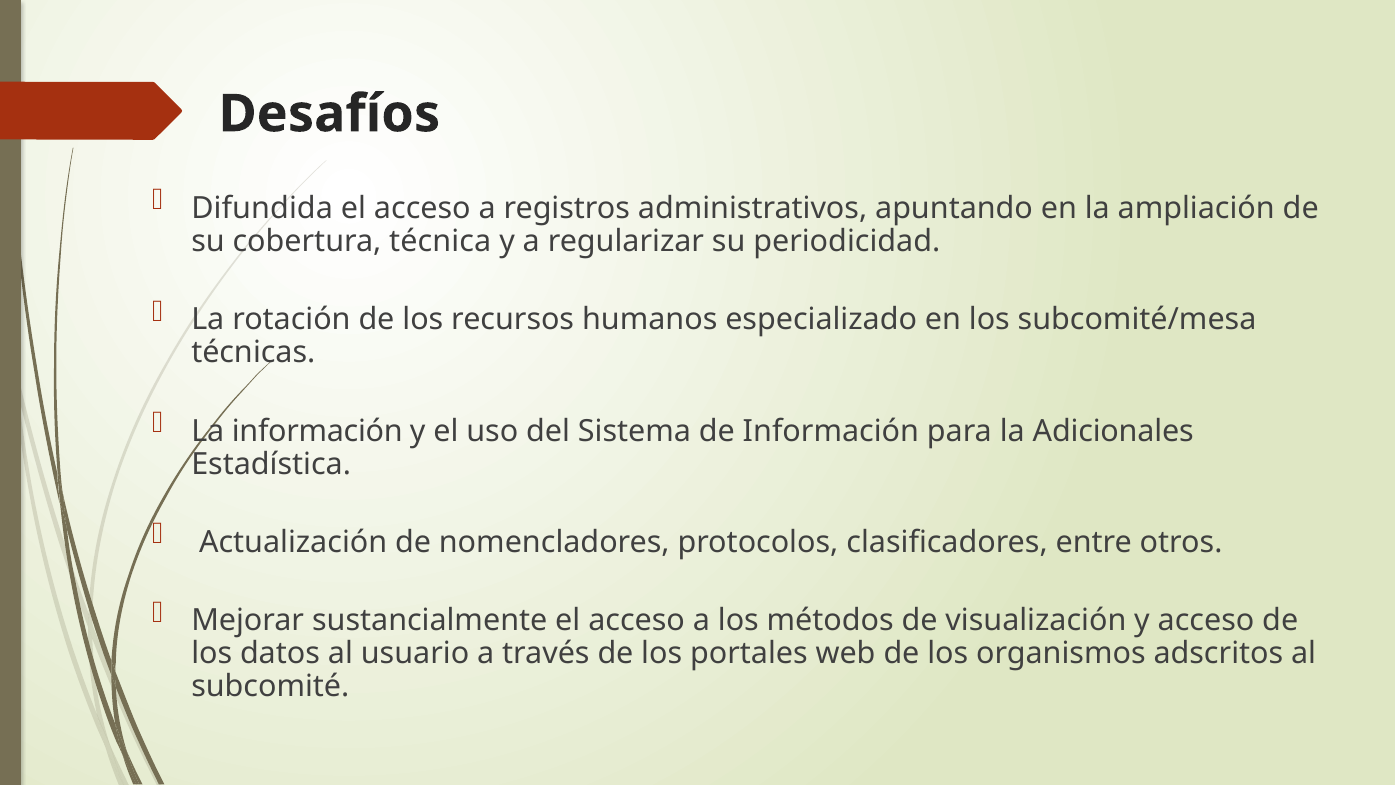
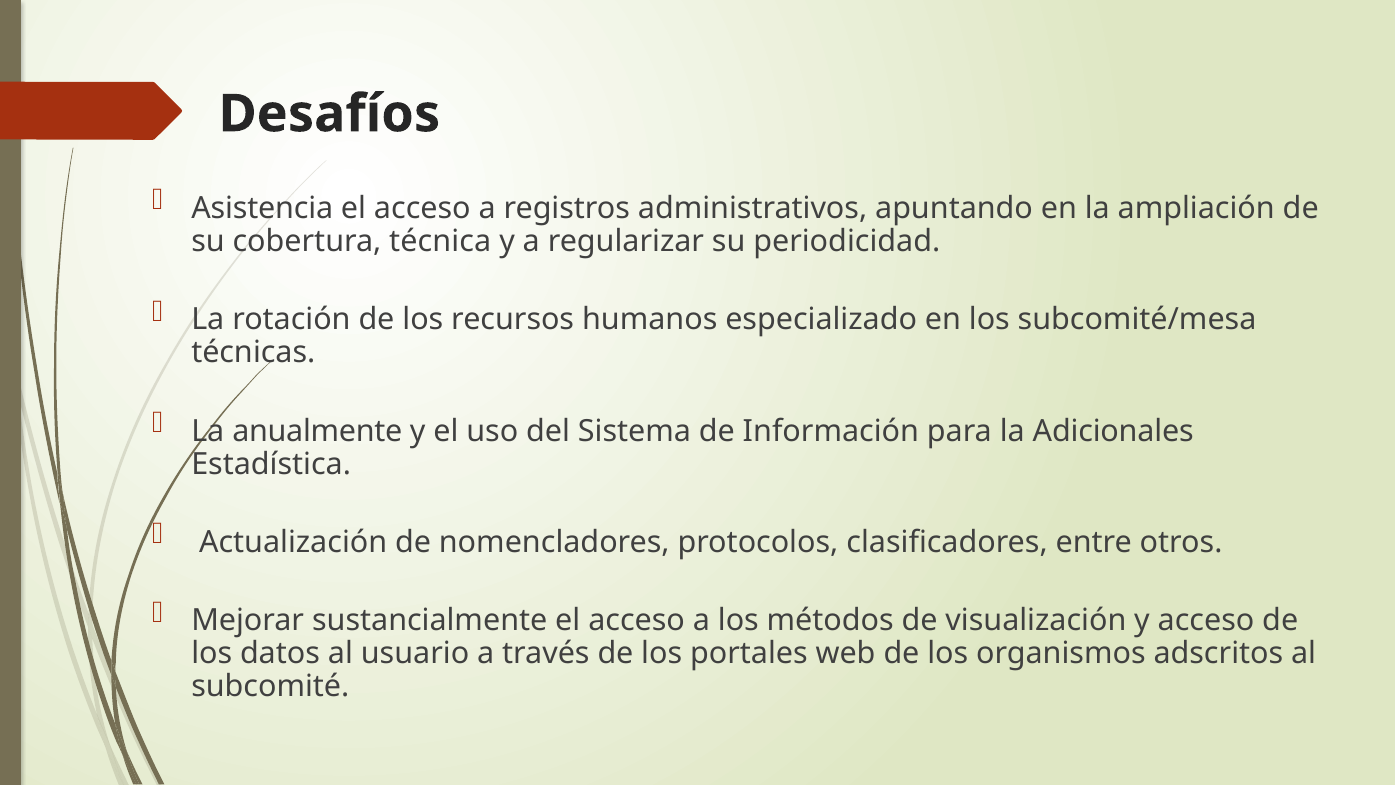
Difundida: Difundida -> Asistencia (262, 208)
La información: información -> anualmente (317, 431)
